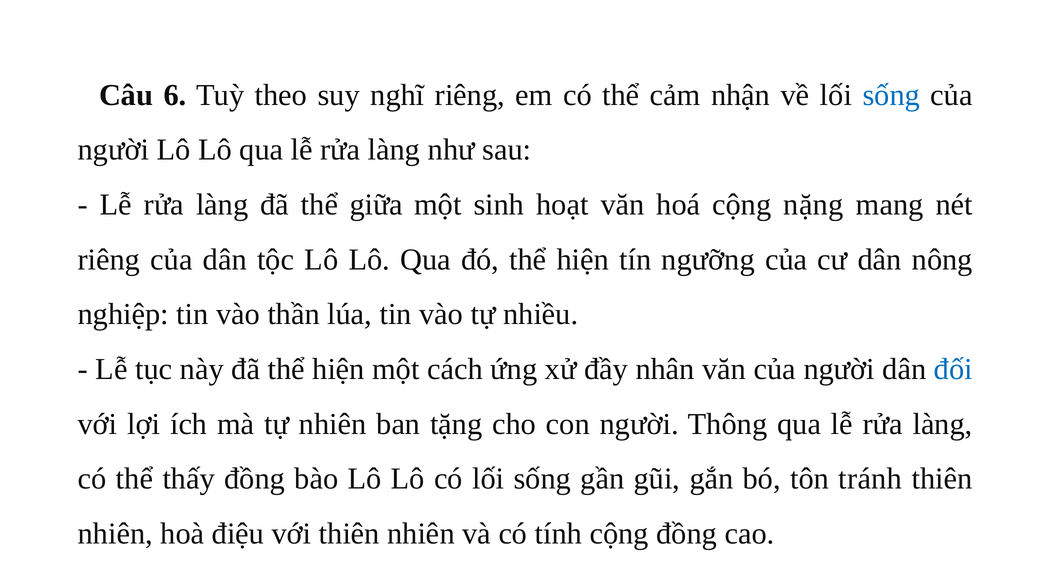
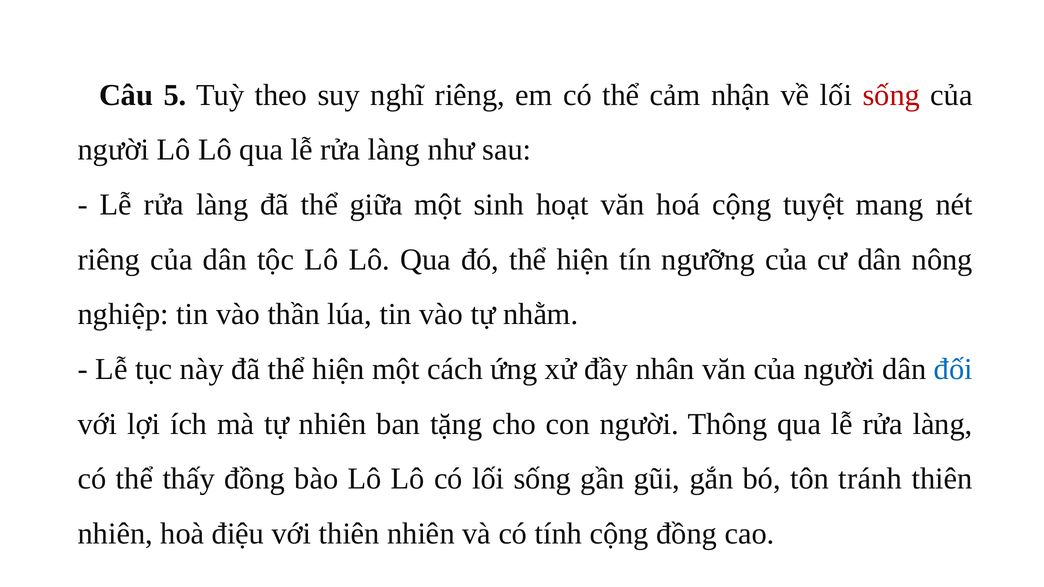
6: 6 -> 5 (175, 95)
sống colour: blue -> red (891, 95)
nặng: nặng -> tuyệt (814, 205)
nhiều: nhiều -> nhằm (541, 314)
